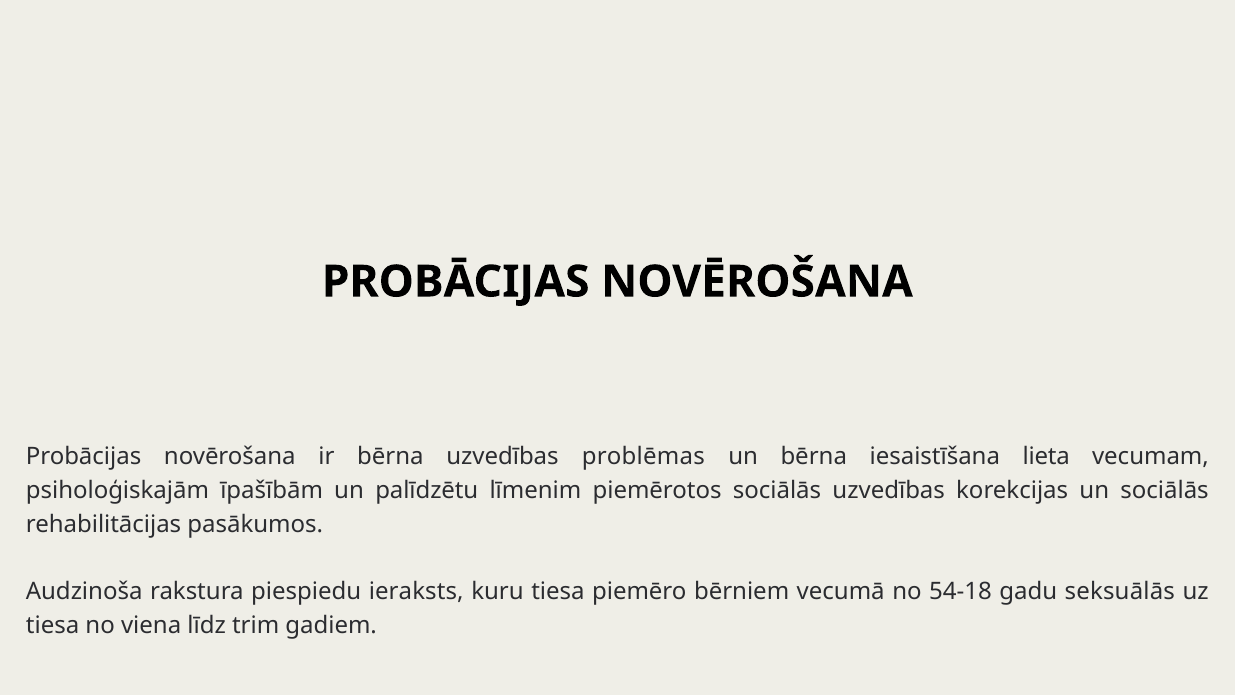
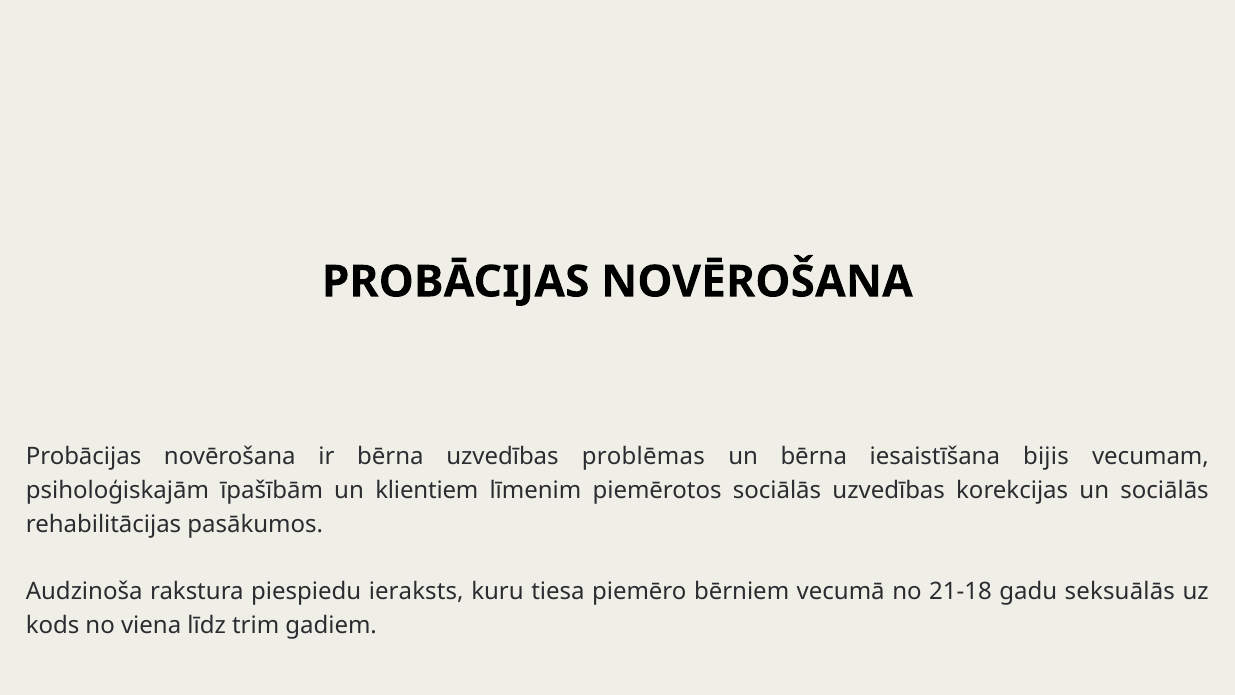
lieta: lieta -> bijis (1046, 457)
palīdzētu: palīdzētu -> klientiem (427, 490)
54-18: 54-18 -> 21-18 (960, 591)
tiesa: tiesa -> kods (53, 625)
